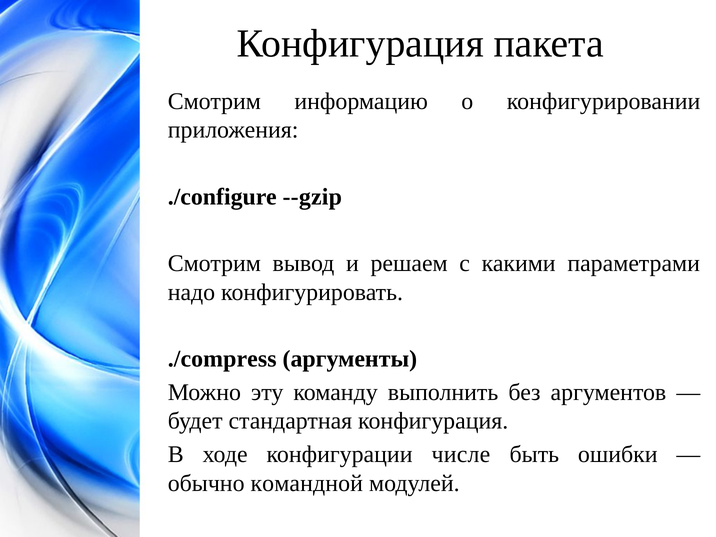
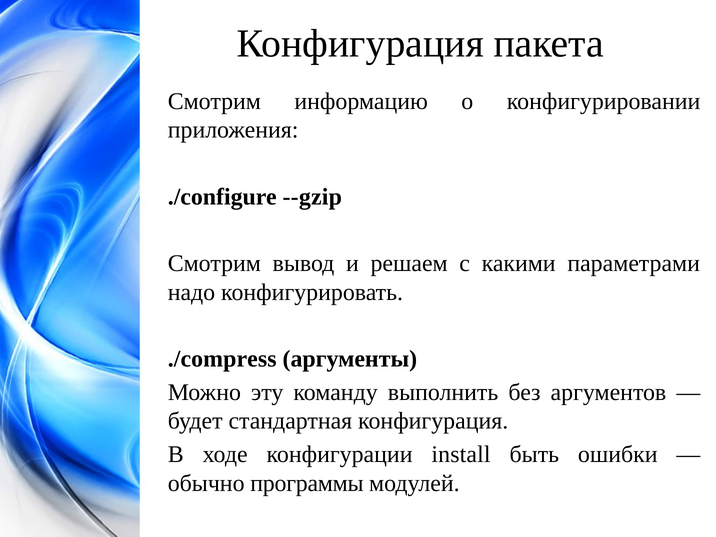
числе: числе -> install (461, 455)
командной: командной -> программы (307, 483)
